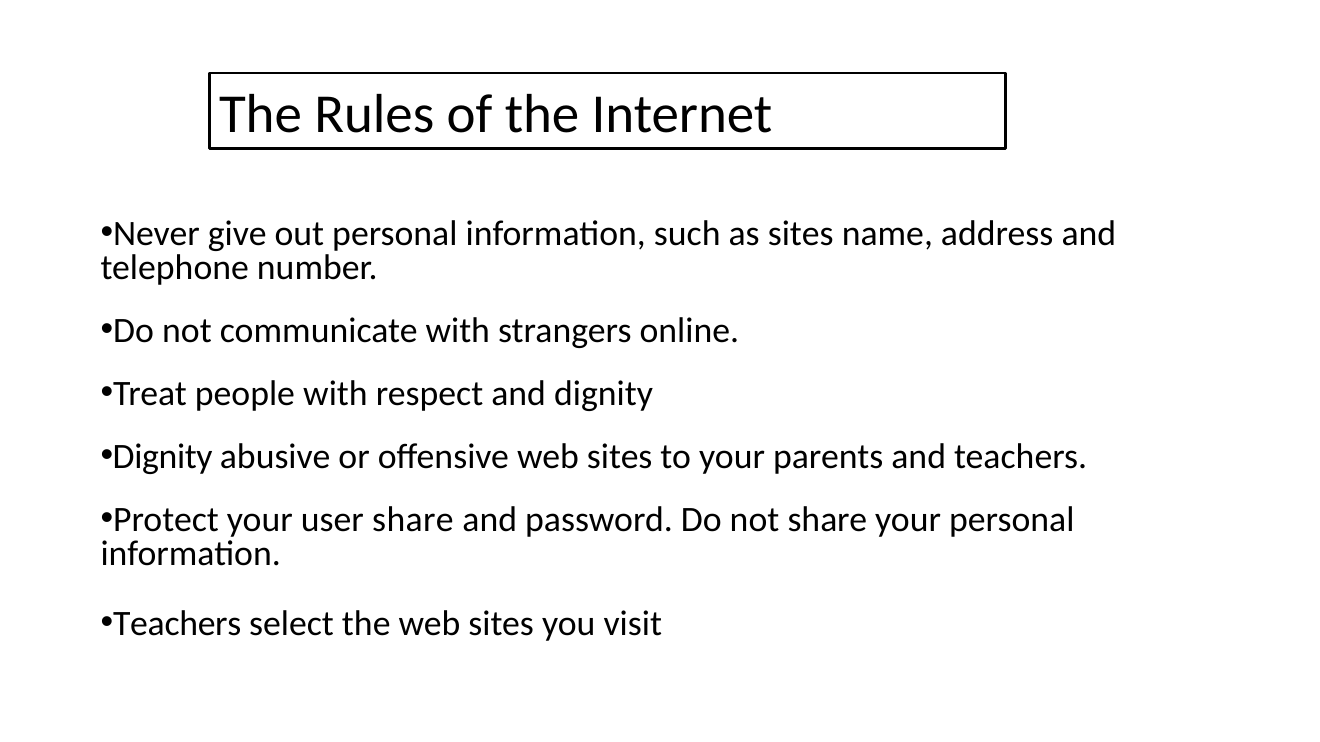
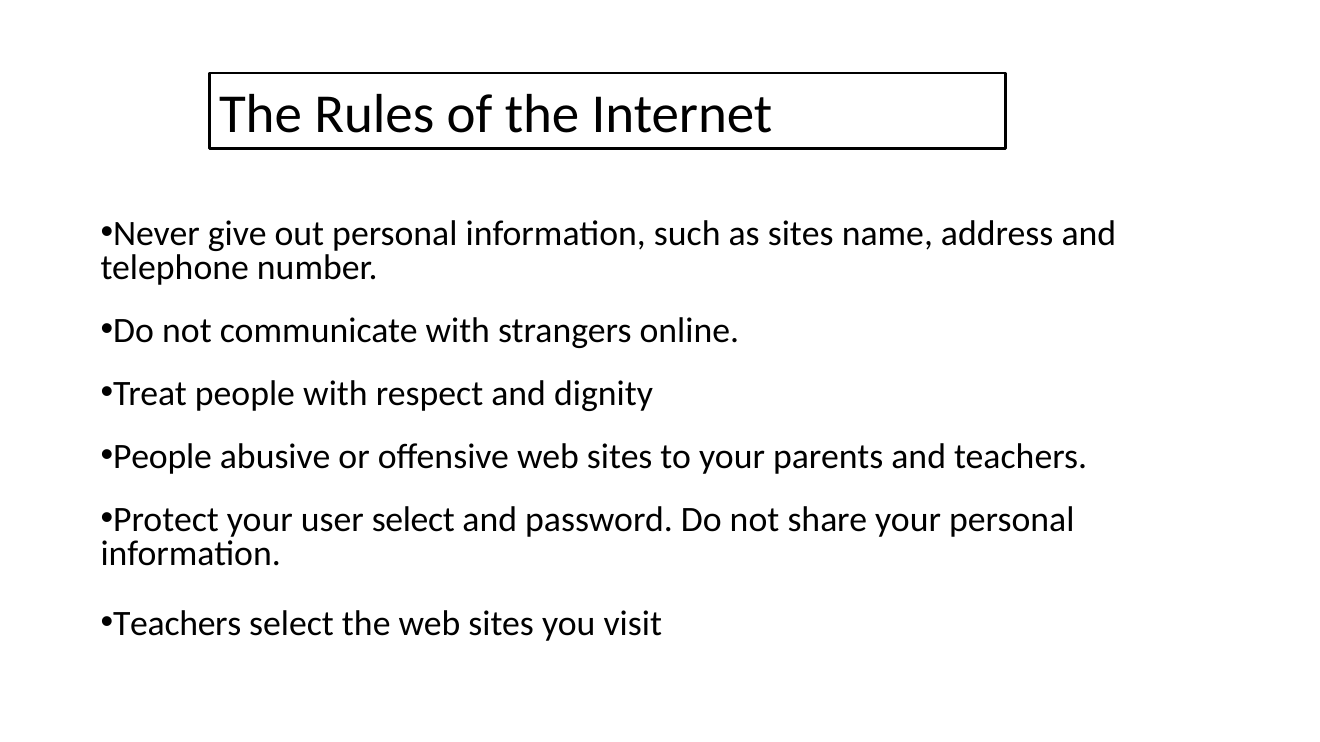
Dignity: Dignity -> People (163, 457)
user share: share -> select (413, 520)
